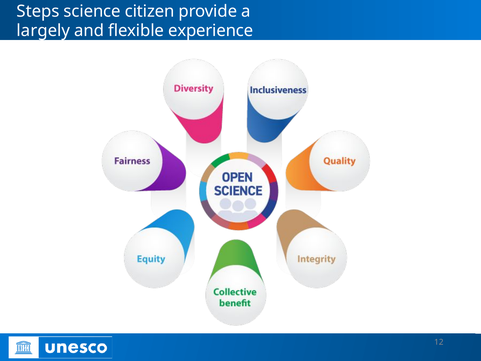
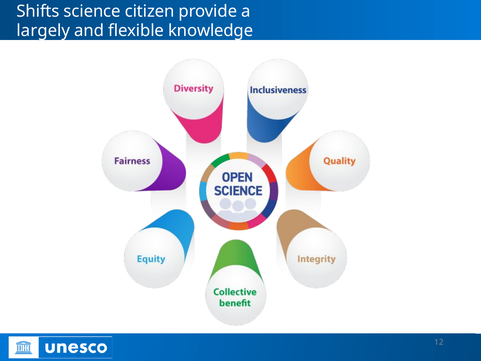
Steps: Steps -> Shifts (38, 11)
experience: experience -> knowledge (211, 31)
